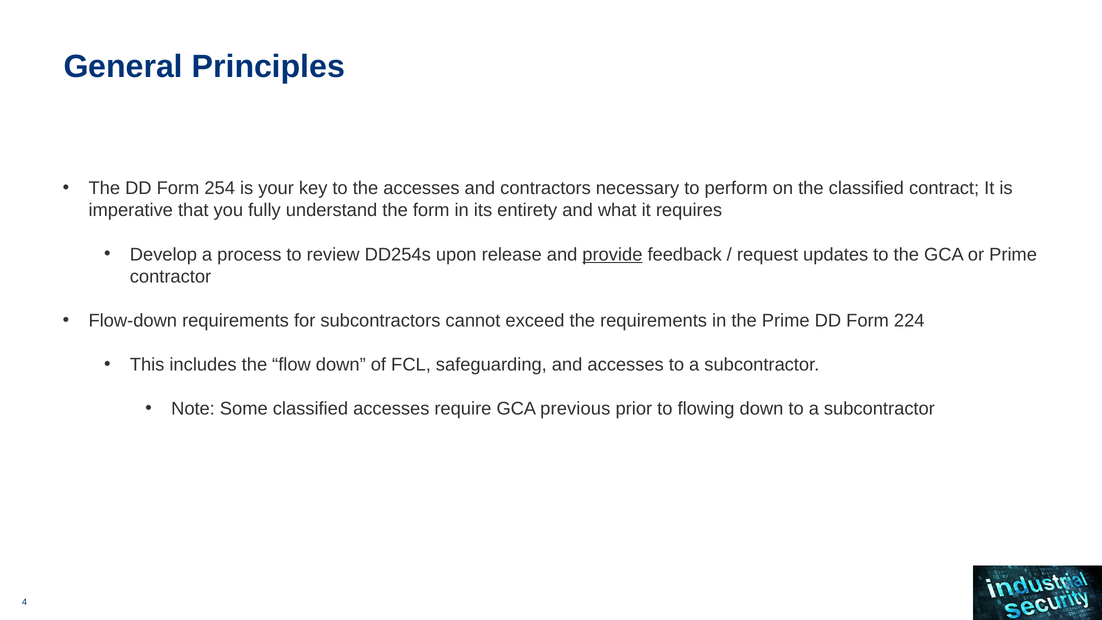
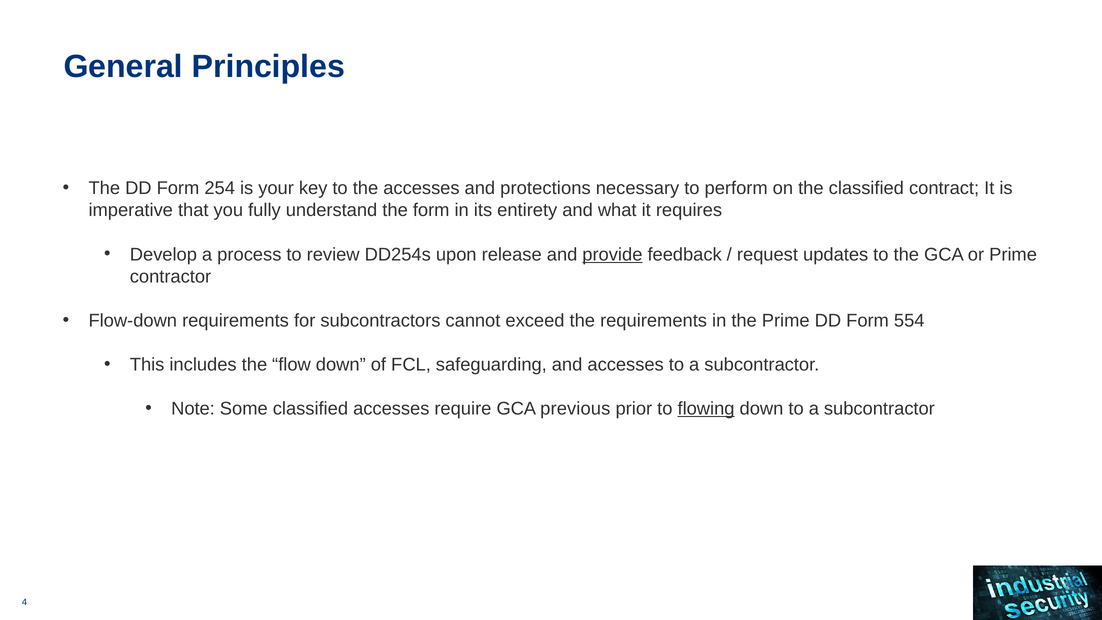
contractors: contractors -> protections (545, 188)
224: 224 -> 554 (909, 321)
flowing underline: none -> present (706, 409)
